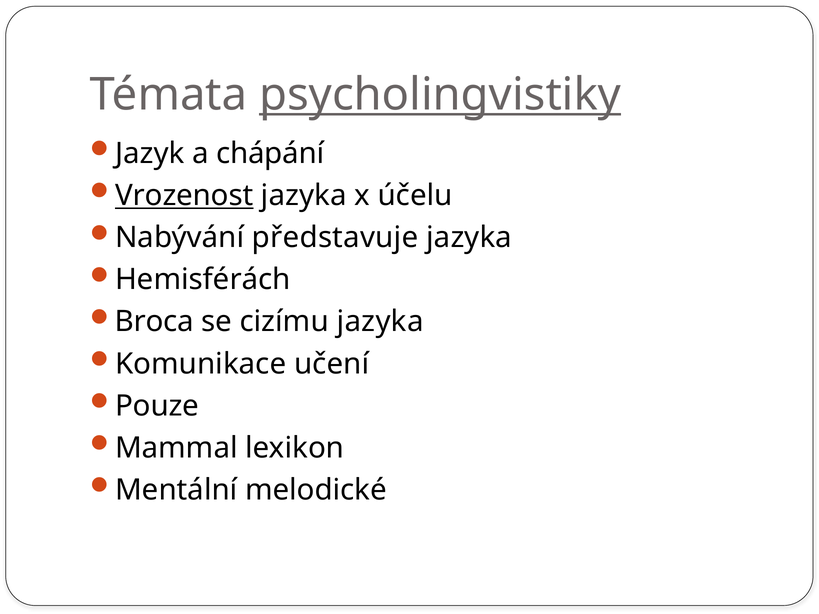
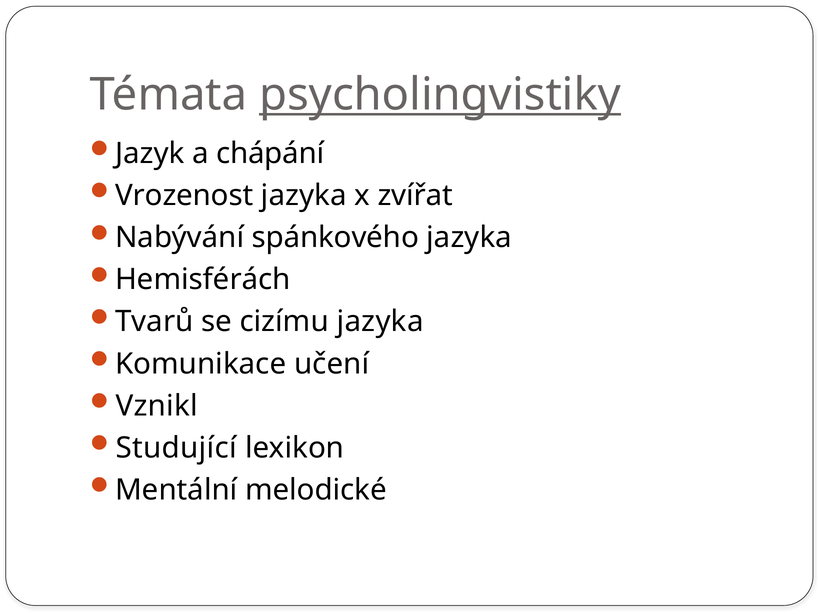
Vrozenost underline: present -> none (184, 196)
účelu: účelu -> zvířat (415, 196)
představuje: představuje -> spánkového (335, 238)
Broca: Broca -> Tvarů (154, 322)
Pouze: Pouze -> Vznikl (157, 406)
Mammal: Mammal -> Studující (176, 448)
